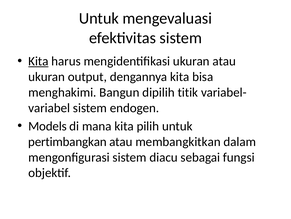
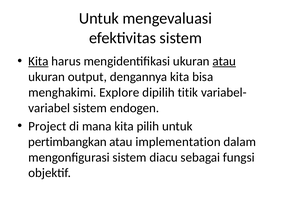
atau underline: none -> present (224, 61)
Bangun: Bangun -> Explore (119, 92)
Models: Models -> Project (47, 126)
membangkitkan: membangkitkan -> implementation (178, 141)
